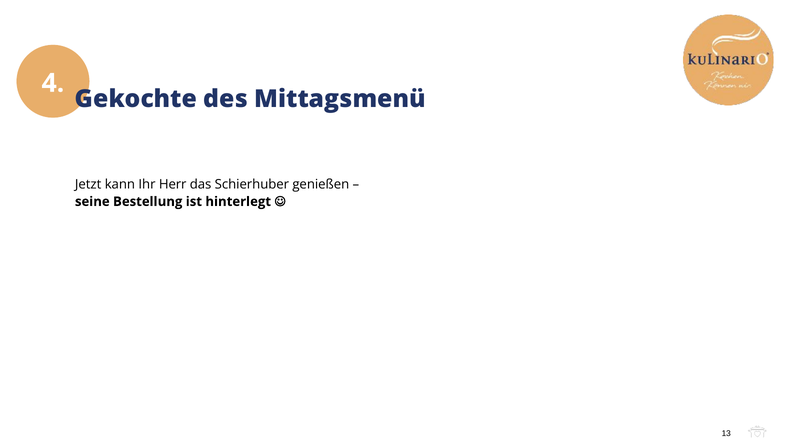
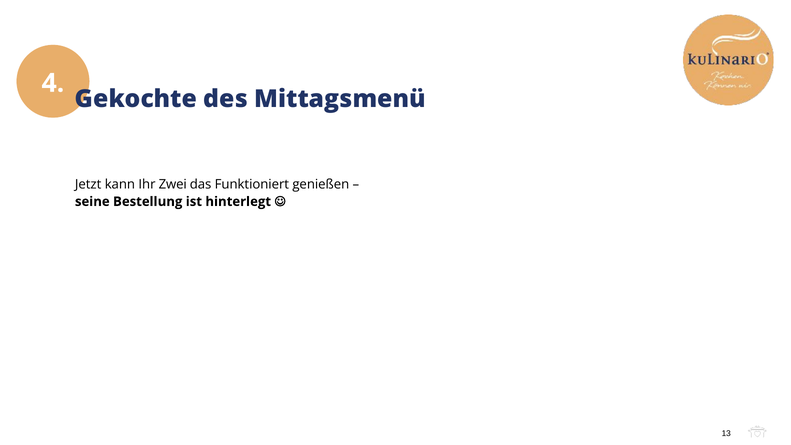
Herr: Herr -> Zwei (173, 184)
Schierhuber: Schierhuber -> Funktioniert (252, 184)
